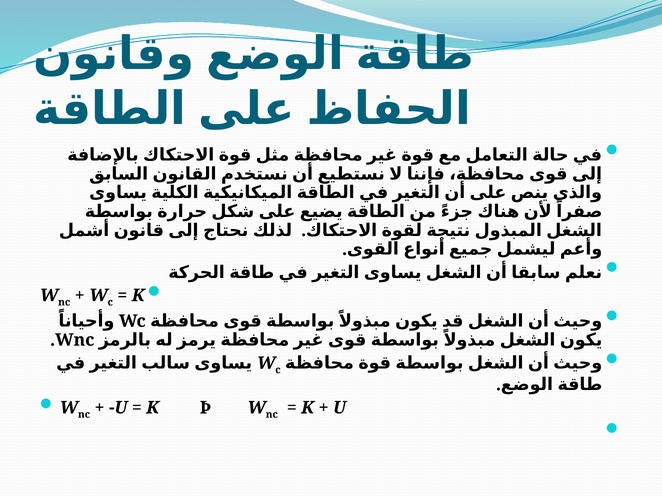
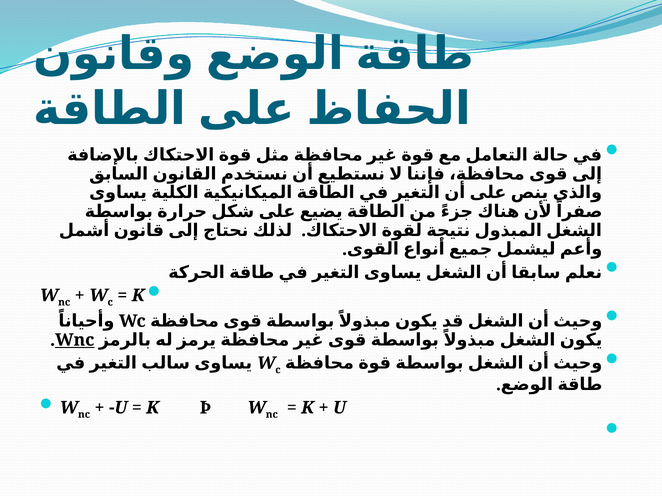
Wnc underline: none -> present (75, 340)
